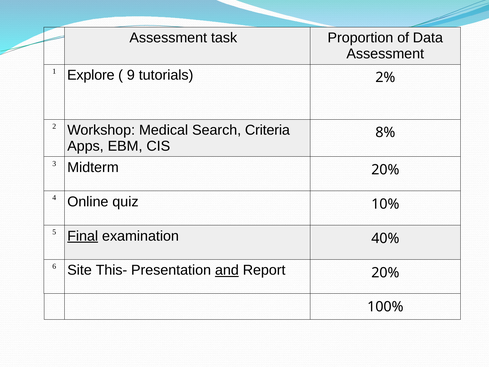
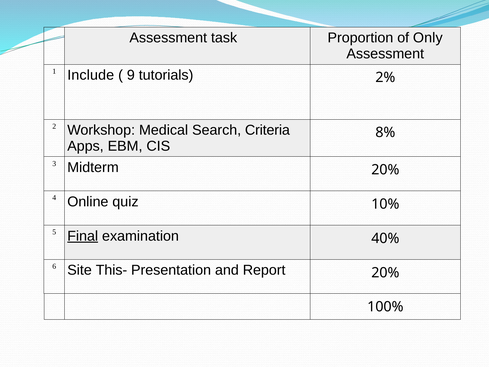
Data: Data -> Only (428, 38)
Explore: Explore -> Include (91, 75)
and underline: present -> none (227, 270)
